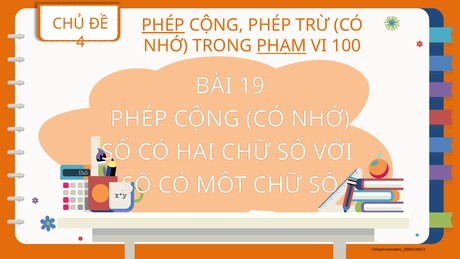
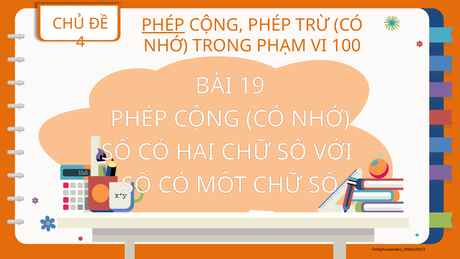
PHẠM underline: present -> none (281, 46)
